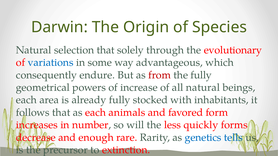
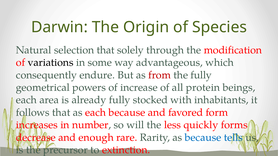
evolutionary: evolutionary -> modification (233, 50)
variations colour: blue -> black (51, 63)
all natural: natural -> protein (203, 88)
each animals: animals -> because (127, 113)
as genetics: genetics -> because (203, 138)
